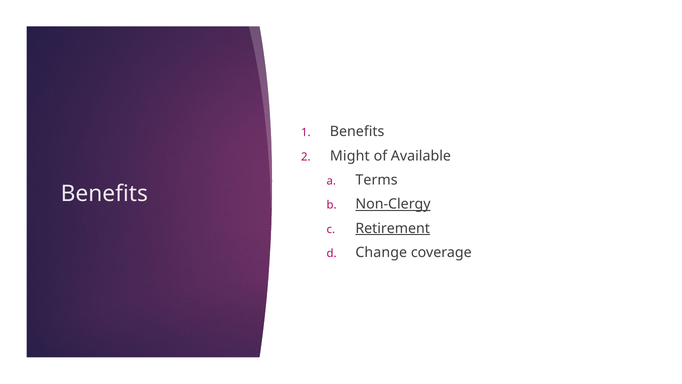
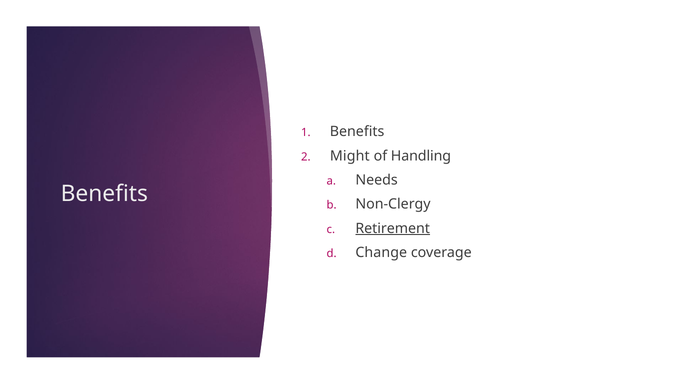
Available: Available -> Handling (421, 156)
Terms: Terms -> Needs (377, 180)
Non-Clergy underline: present -> none (393, 204)
